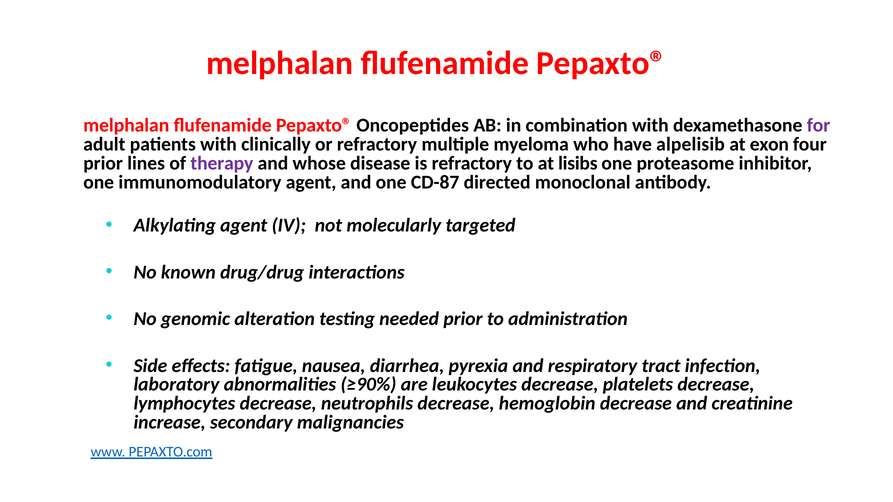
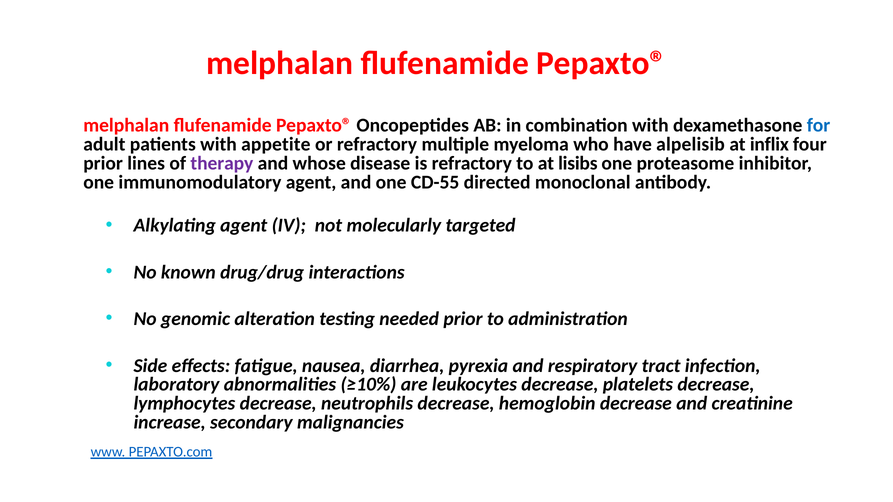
for colour: purple -> blue (818, 125)
clinically: clinically -> appetite (276, 144)
exon: exon -> inflix (769, 144)
CD-87: CD-87 -> CD-55 (435, 182)
≥90%: ≥90% -> ≥10% (368, 385)
